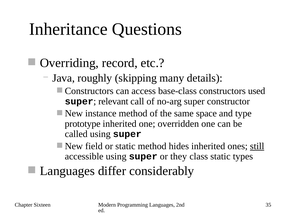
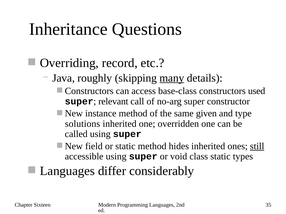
many underline: none -> present (172, 78)
space: space -> given (206, 114)
prototype: prototype -> solutions (83, 124)
they: they -> void (179, 157)
